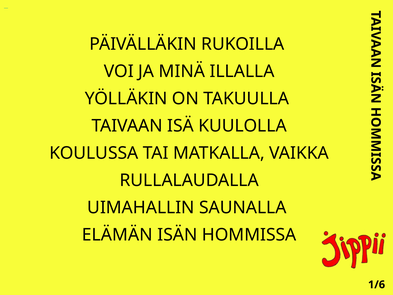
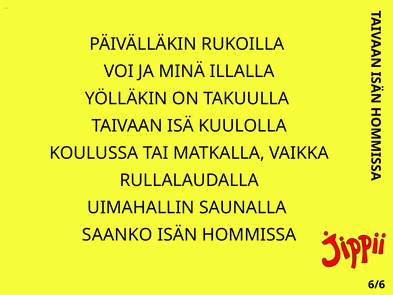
ELÄMÄN: ELÄMÄN -> SAANKO (117, 235)
1/6: 1/6 -> 6/6 (377, 284)
